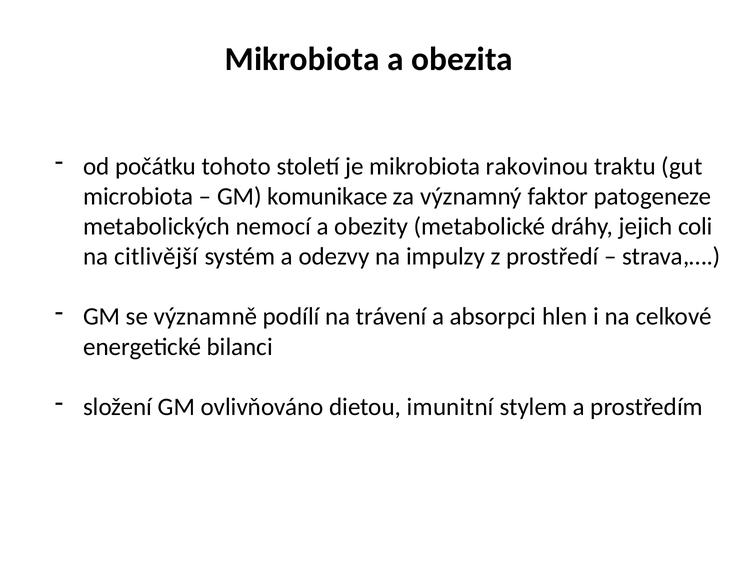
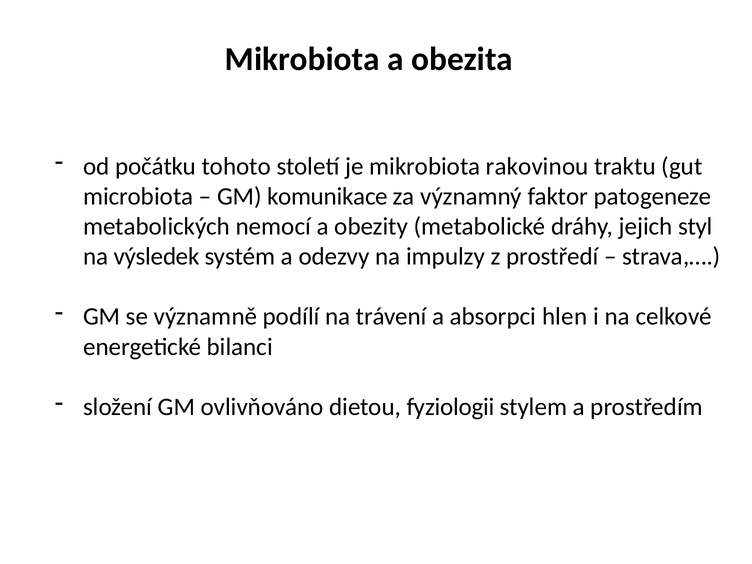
coli: coli -> styl (695, 226)
citlivější: citlivější -> výsledek (157, 256)
imunitní: imunitní -> fyziologii (451, 407)
